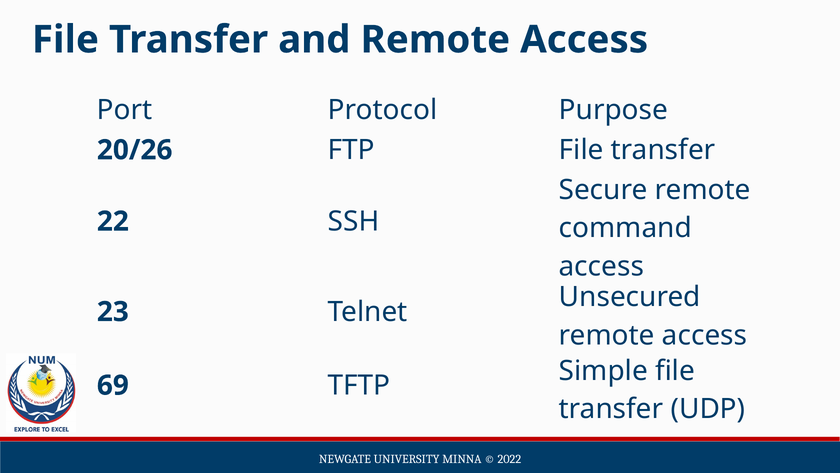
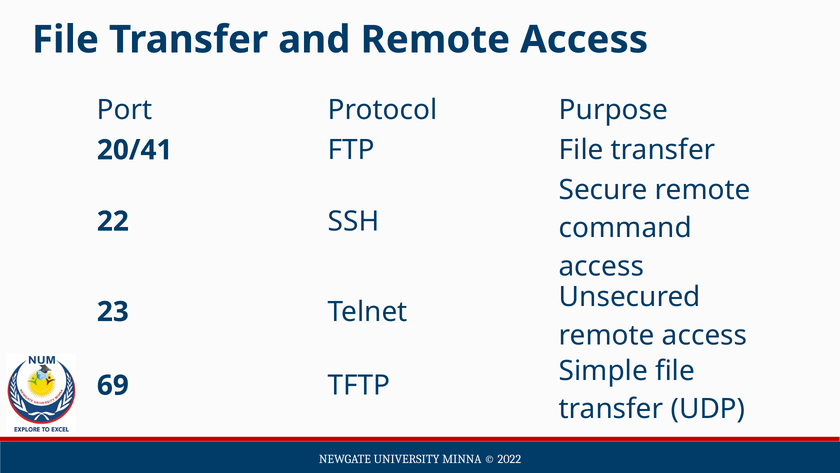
20/26: 20/26 -> 20/41 (135, 150)
